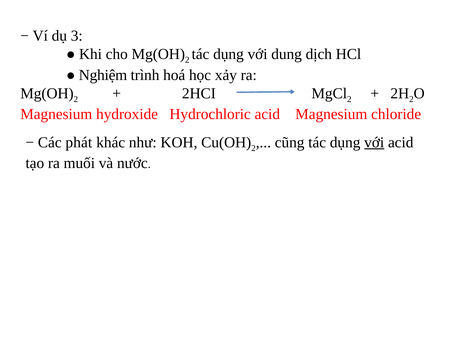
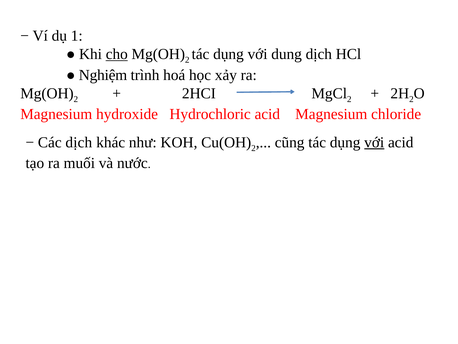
3: 3 -> 1 (77, 36)
cho underline: none -> present (117, 54)
Các phát: phát -> dịch (79, 142)
